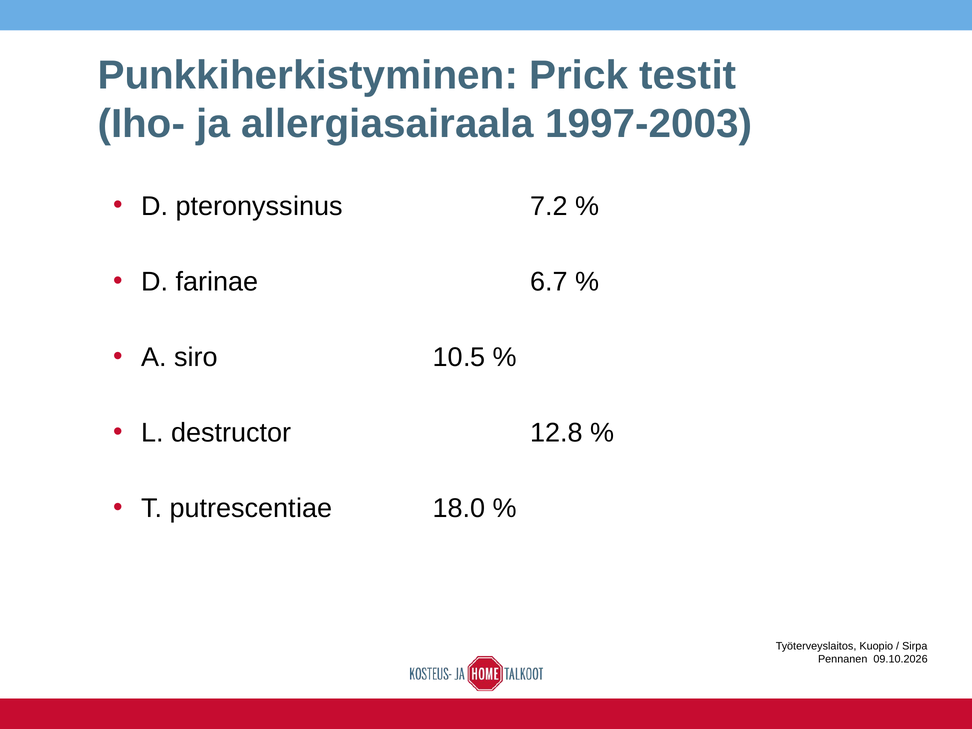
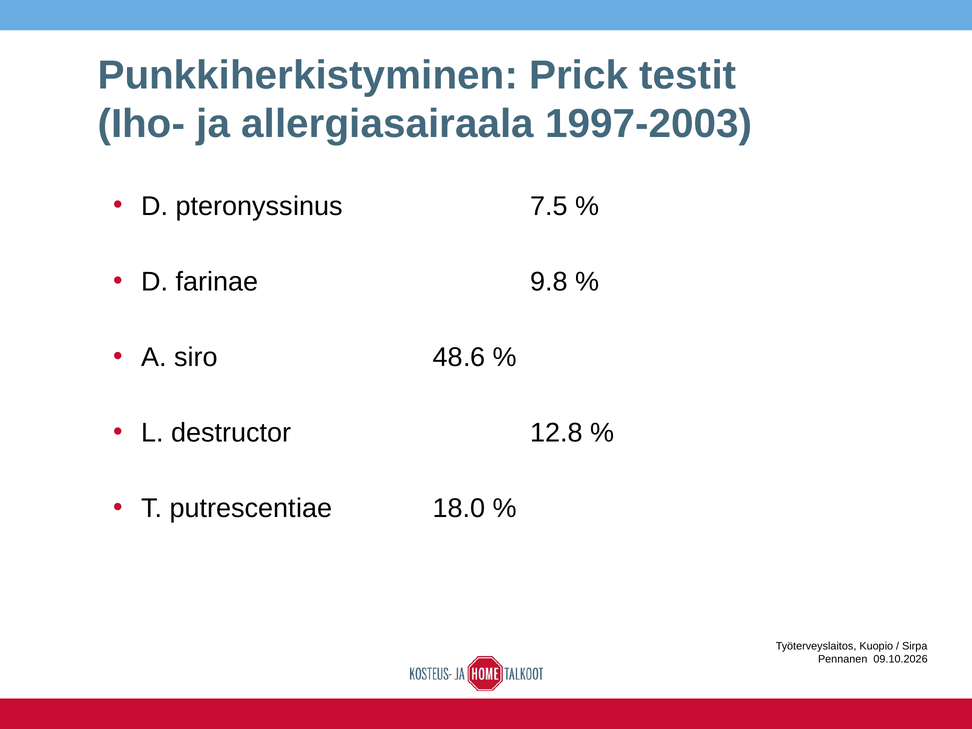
7.2: 7.2 -> 7.5 (549, 206)
6.7: 6.7 -> 9.8 (549, 282)
10.5: 10.5 -> 48.6 (459, 357)
